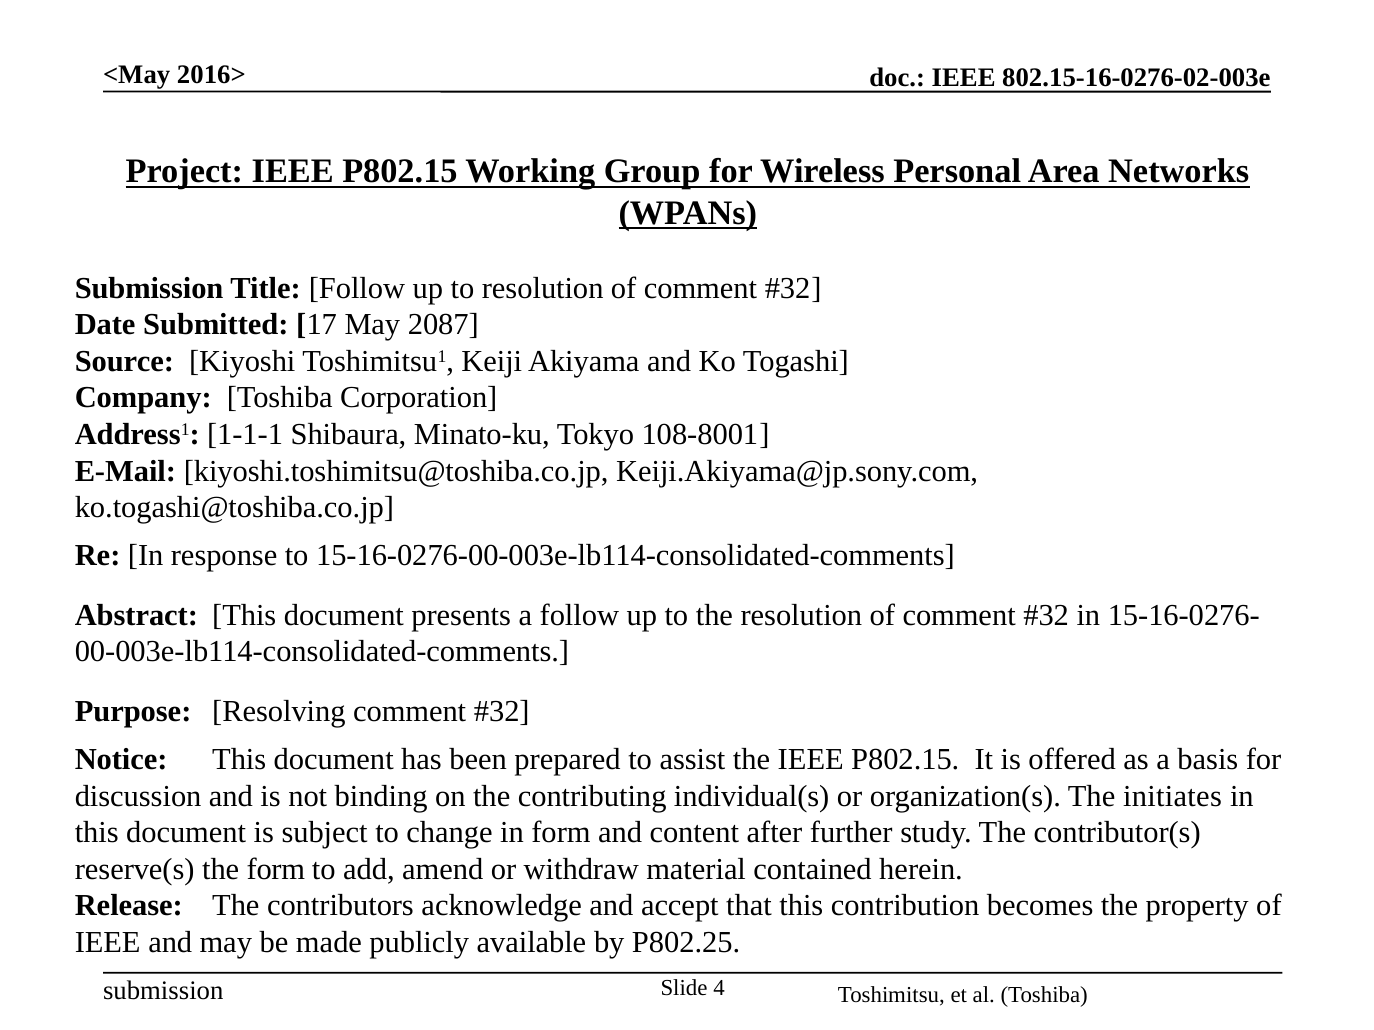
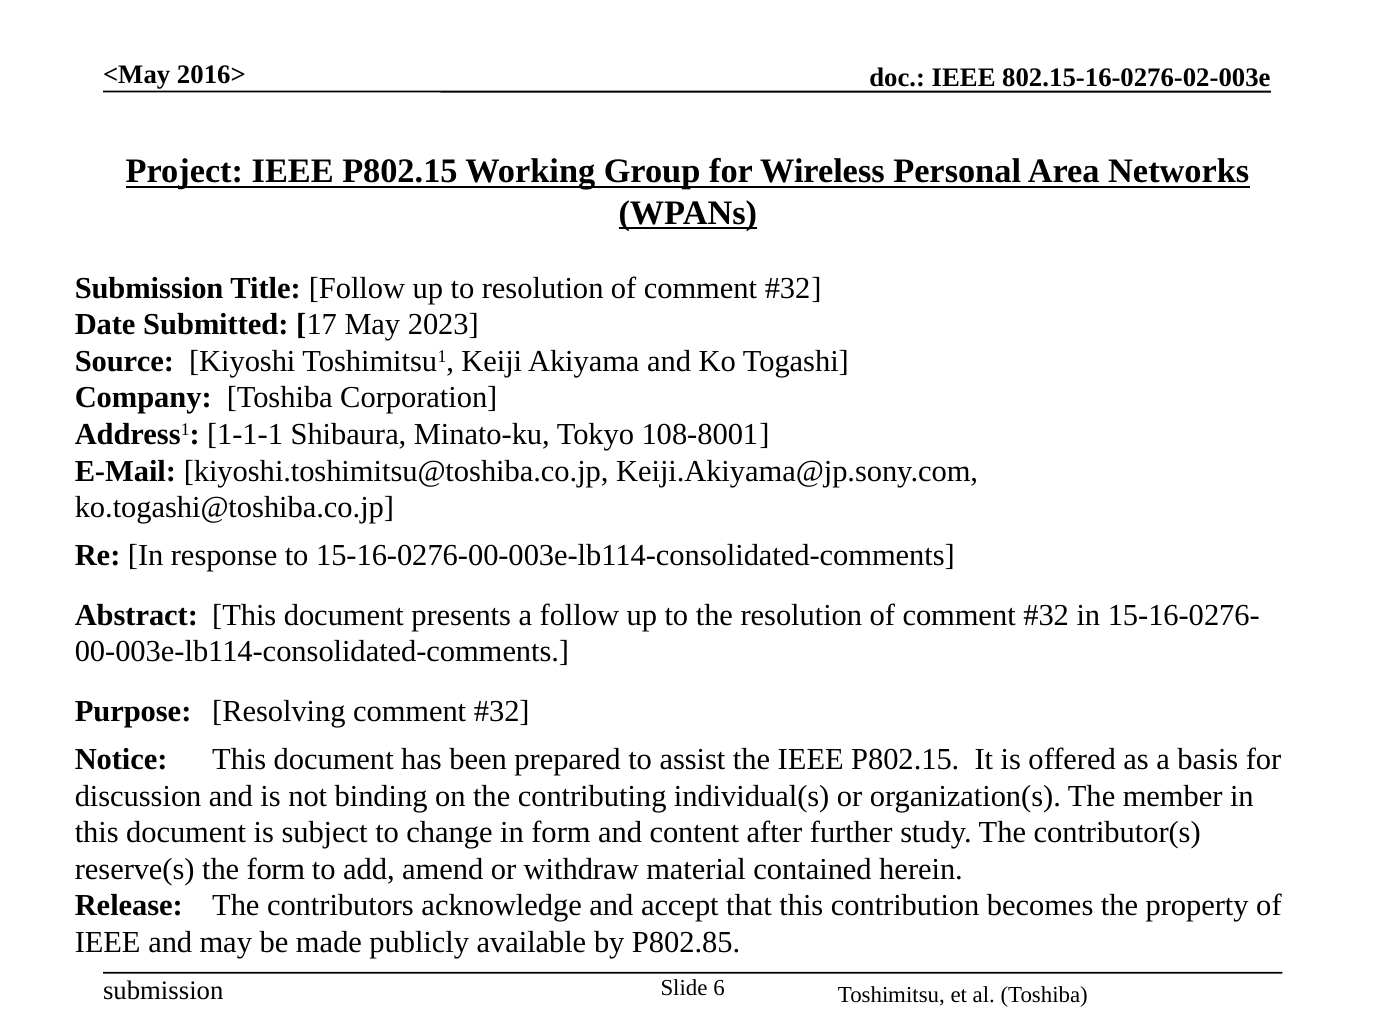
2087: 2087 -> 2023 (443, 325)
initiates: initiates -> member (1173, 796)
P802.25: P802.25 -> P802.85 (686, 943)
4: 4 -> 6 (719, 988)
